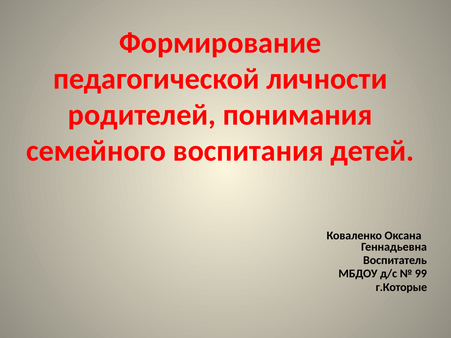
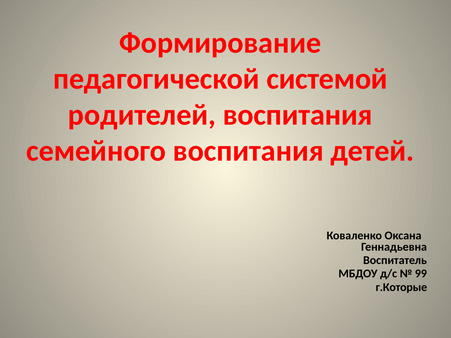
личности: личности -> системой (327, 79)
родителей понимания: понимания -> воспитания (298, 115)
